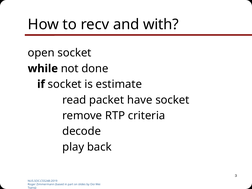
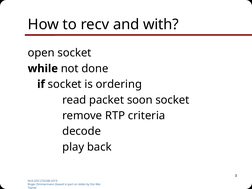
estimate: estimate -> ordering (119, 84)
have: have -> soon (140, 100)
